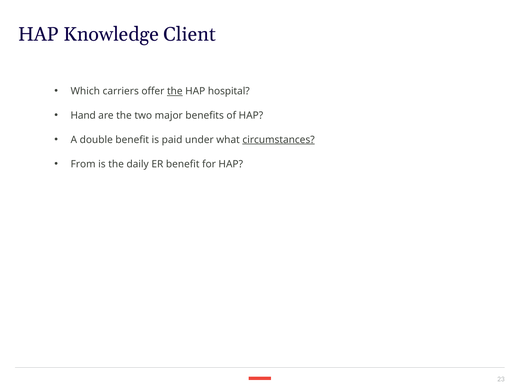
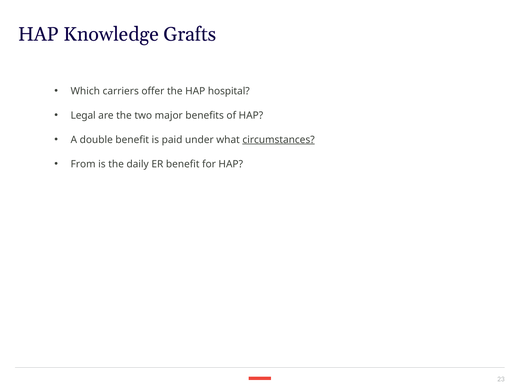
Client: Client -> Grafts (190, 34)
the underline: present -> none (175, 91)
Hand: Hand -> Legal (83, 115)
